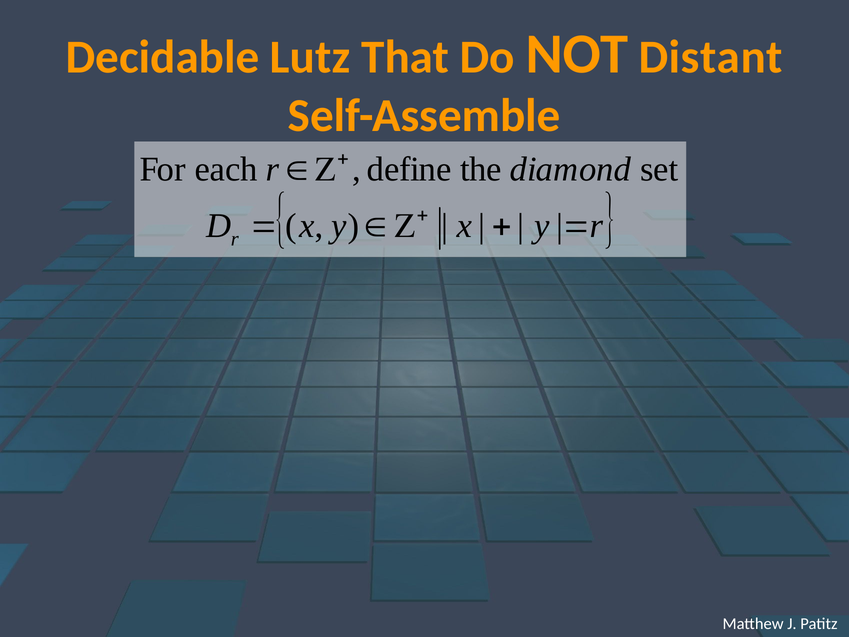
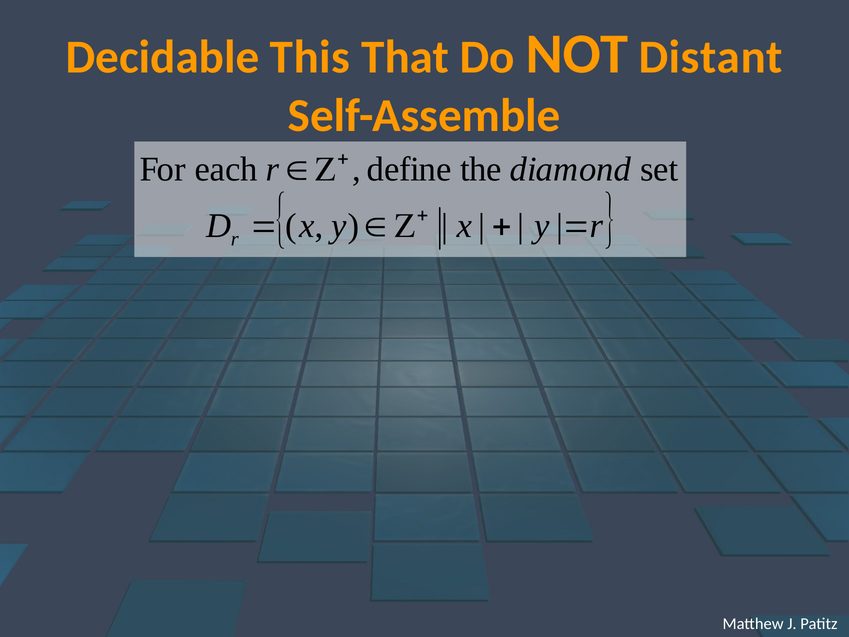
Lutz: Lutz -> This (310, 57)
